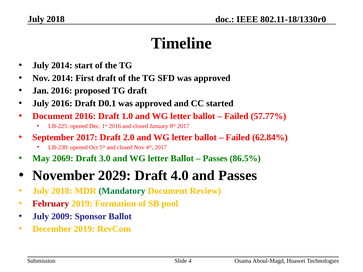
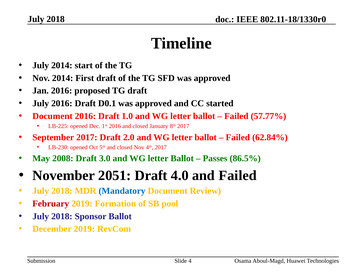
2069: 2069 -> 2008 (63, 159)
2029: 2029 -> 2051 (115, 176)
and Passes: Passes -> Failed (238, 176)
Mandatory colour: green -> blue (122, 191)
2009: 2009 -> 2018 (62, 216)
